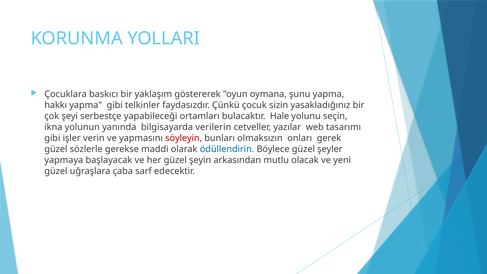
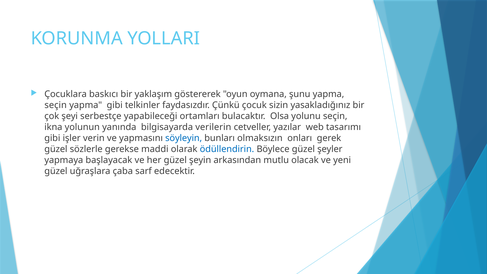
hakkı: hakkı -> seçin (56, 105)
Hale: Hale -> Olsa (280, 116)
söyleyin colour: red -> blue (184, 138)
